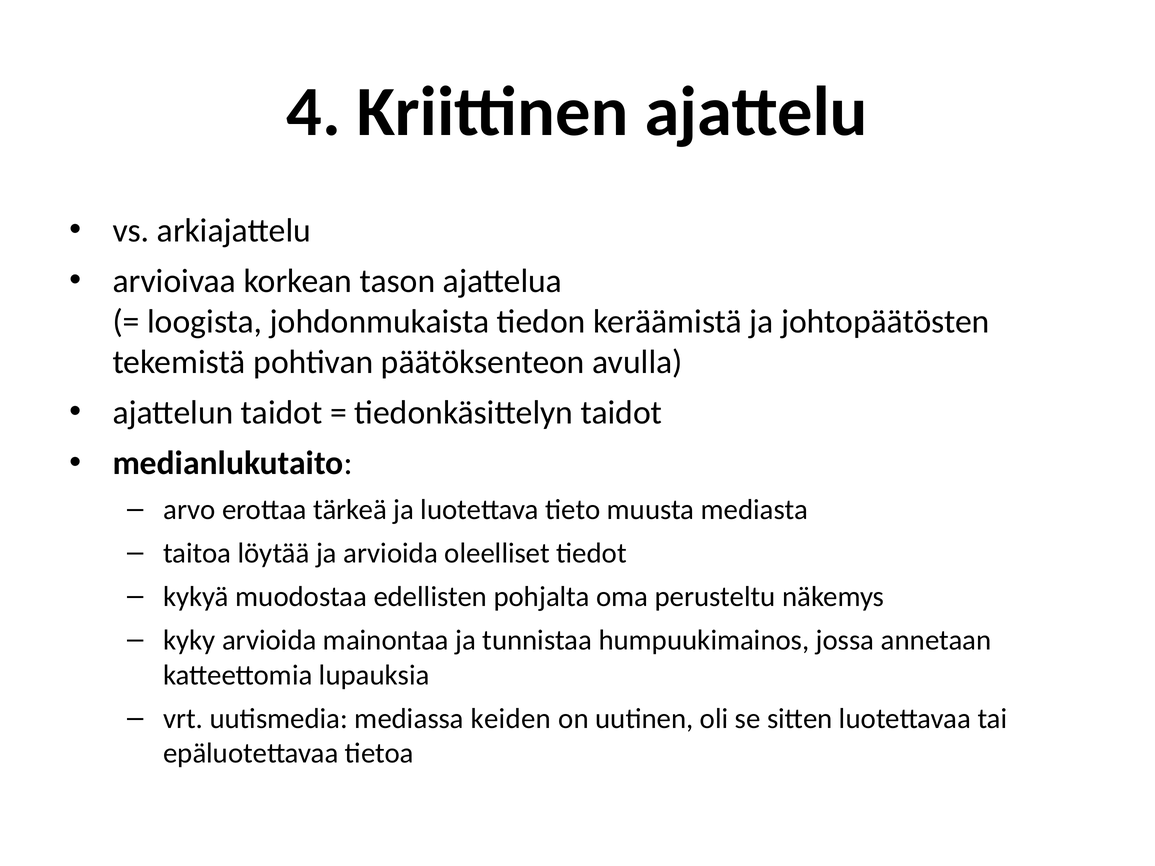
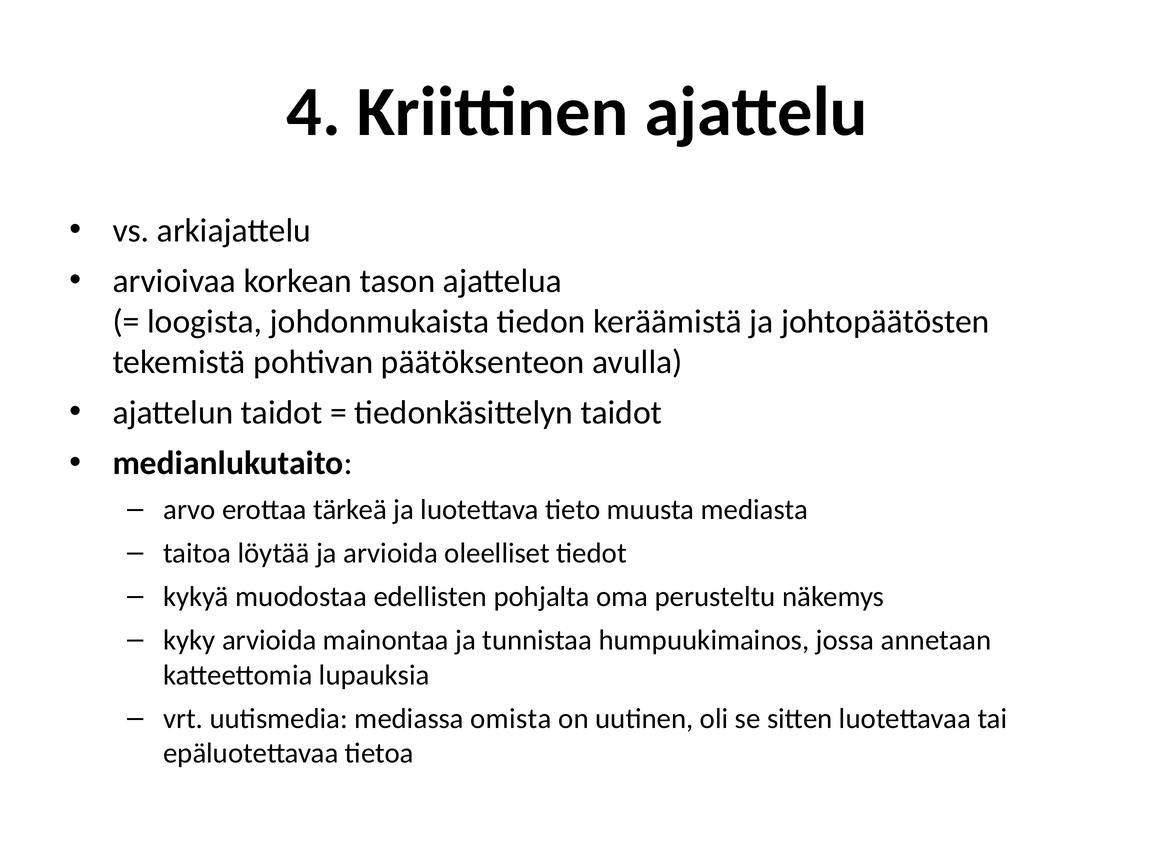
keiden: keiden -> omista (511, 719)
